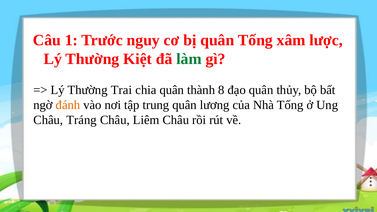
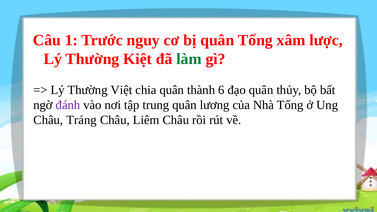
Trai: Trai -> Việt (122, 90)
8: 8 -> 6 (221, 90)
đánh colour: orange -> purple (68, 105)
